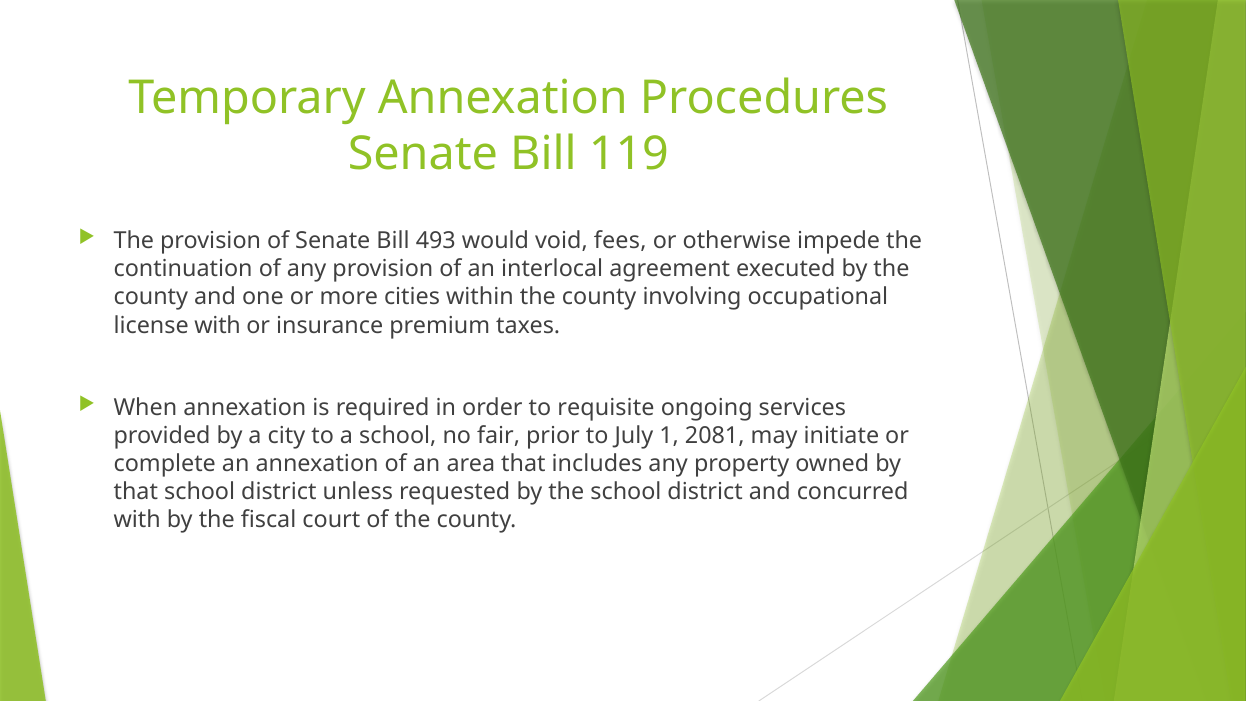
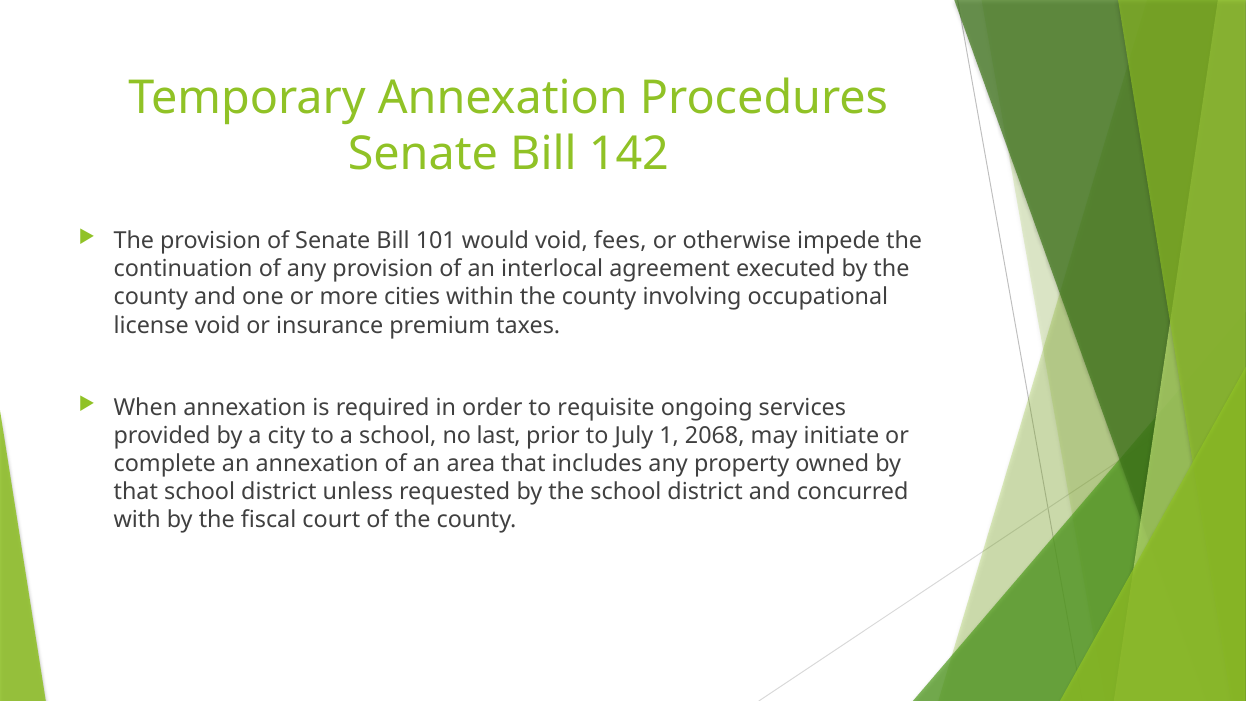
119: 119 -> 142 (629, 154)
493: 493 -> 101 (436, 241)
license with: with -> void (218, 325)
fair: fair -> last (499, 435)
2081: 2081 -> 2068 (715, 435)
